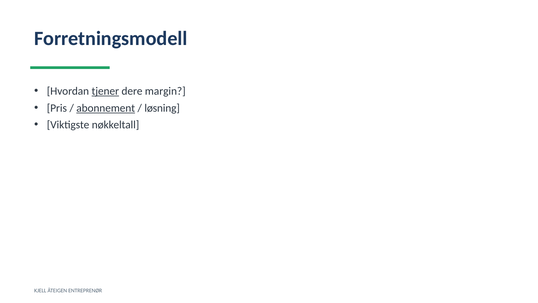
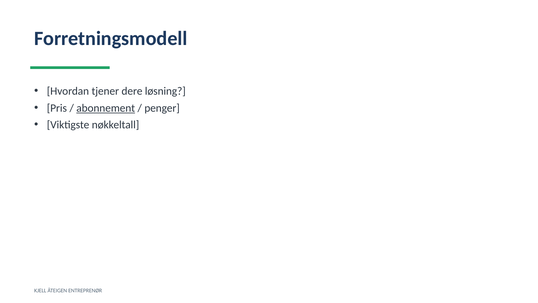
tjener underline: present -> none (105, 91)
margin: margin -> løsning (165, 91)
løsning: løsning -> penger (162, 108)
